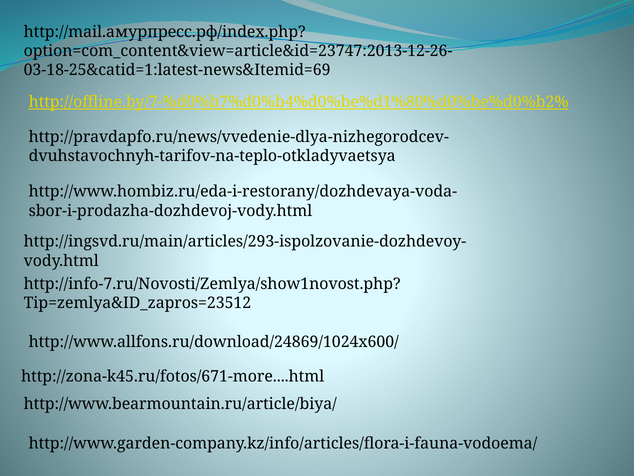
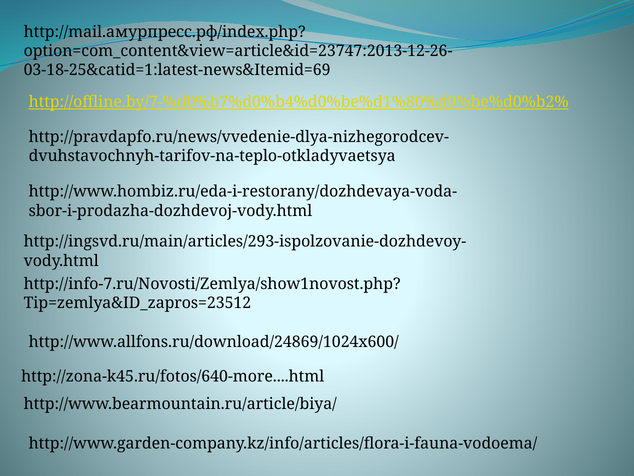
http://zona-k45.ru/fotos/671-more....html: http://zona-k45.ru/fotos/671-more....html -> http://zona-k45.ru/fotos/640-more....html (173, 376)
